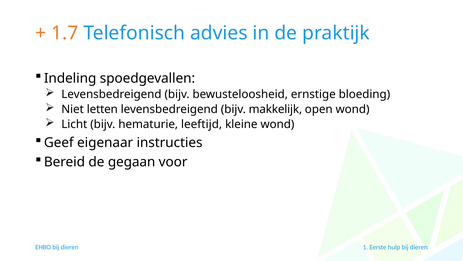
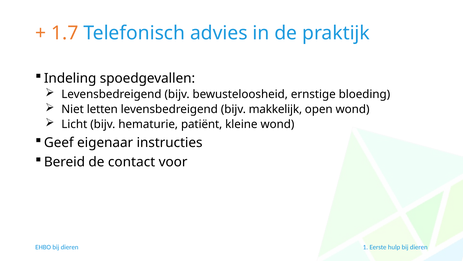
leeftijd: leeftijd -> patiënt (202, 124)
gegaan: gegaan -> contact (132, 162)
